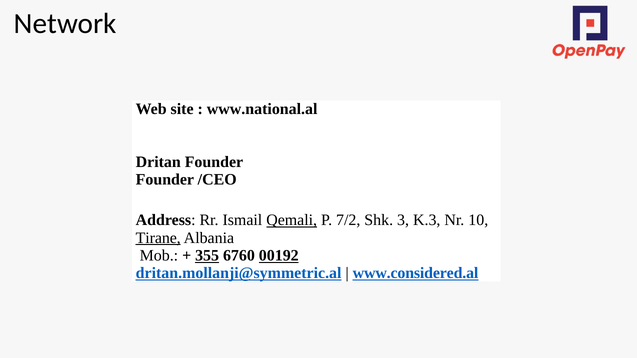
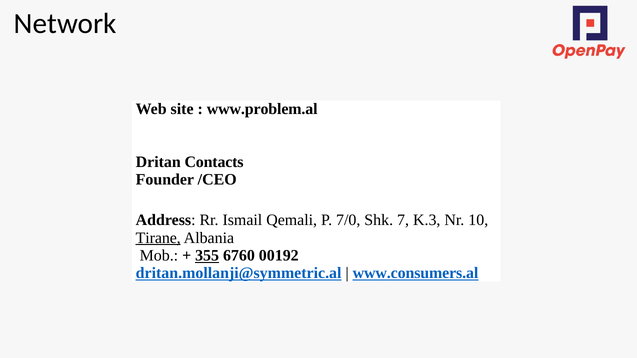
www.national.al: www.national.al -> www.problem.al (262, 109)
Dritan Founder: Founder -> Contacts (214, 162)
Qemali underline: present -> none (292, 220)
7/2: 7/2 -> 7/0 (348, 220)
3: 3 -> 7 (403, 220)
00192 underline: present -> none (279, 256)
www.considered.al: www.considered.al -> www.consumers.al (416, 273)
